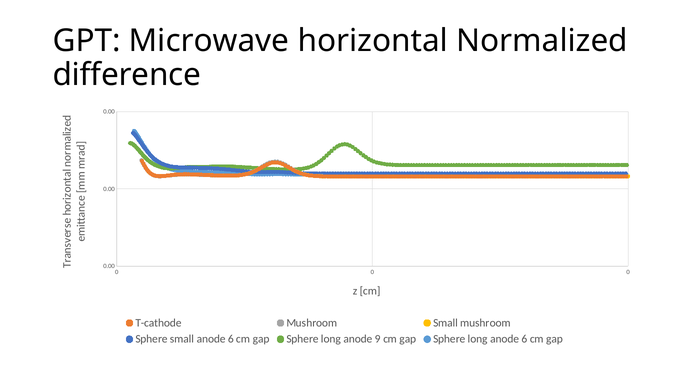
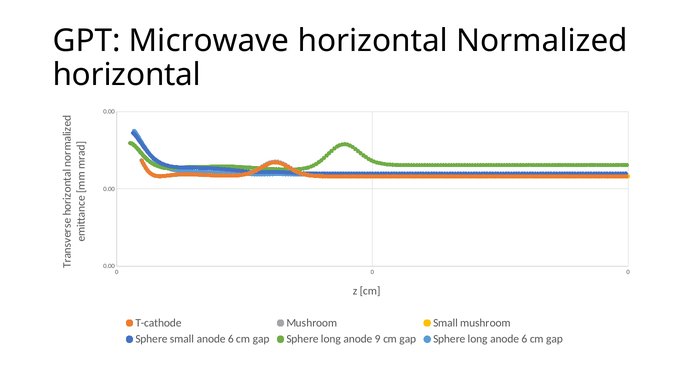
difference: difference -> horizontal (127, 75)
